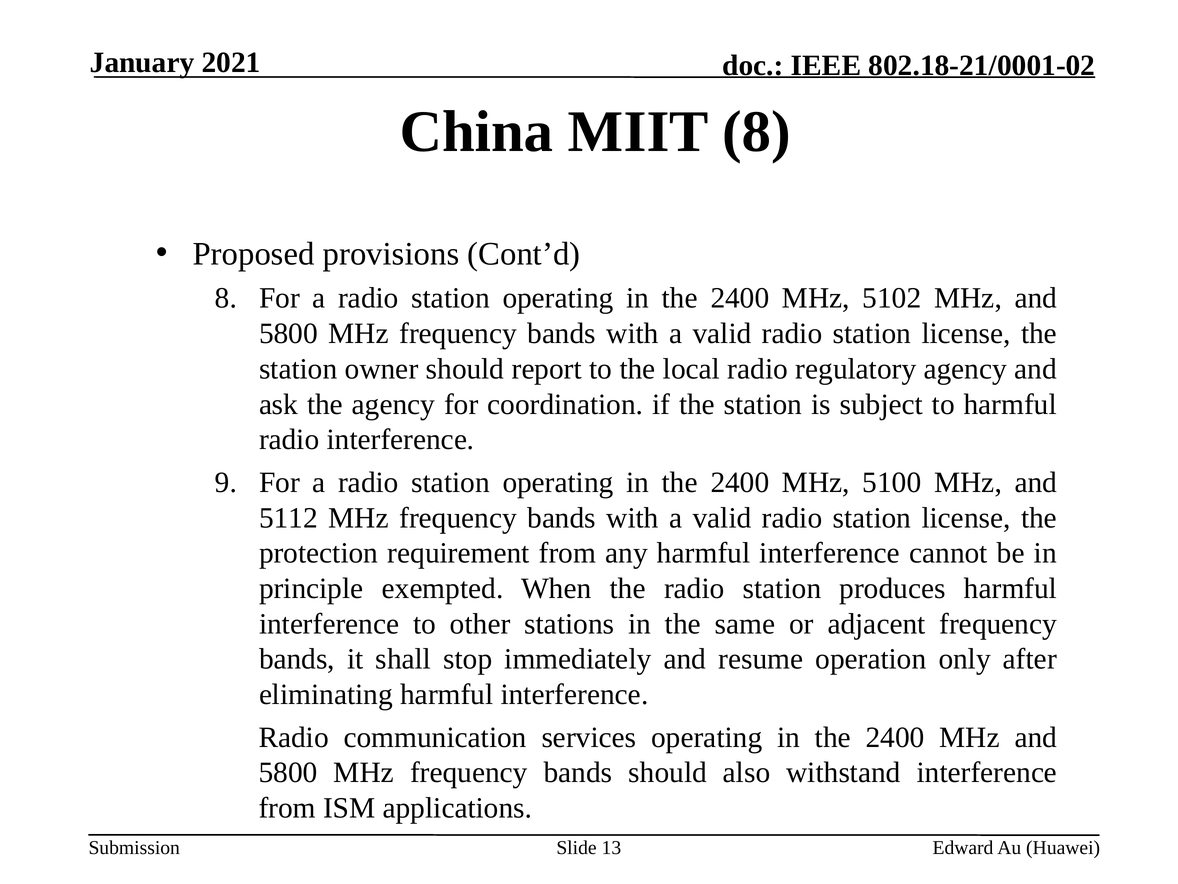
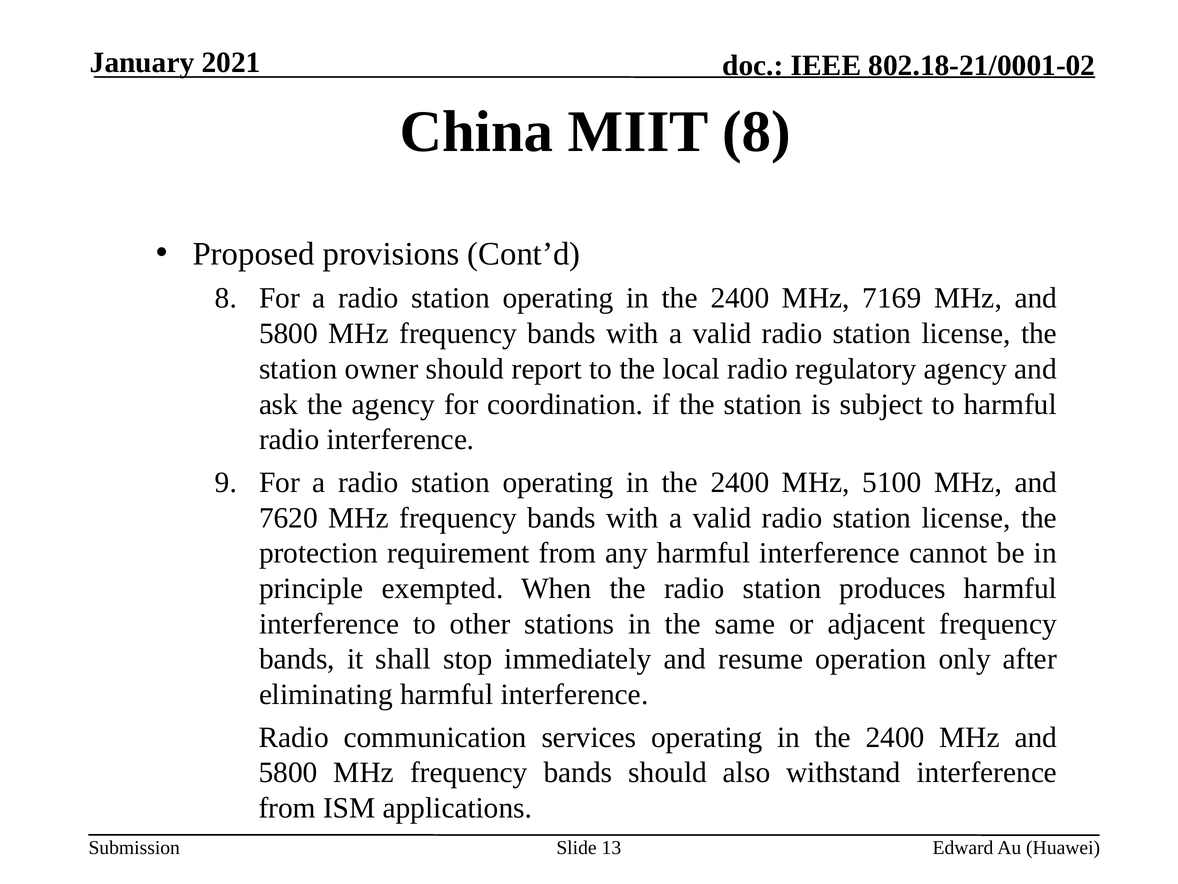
5102: 5102 -> 7169 (892, 298)
5112: 5112 -> 7620 (288, 518)
